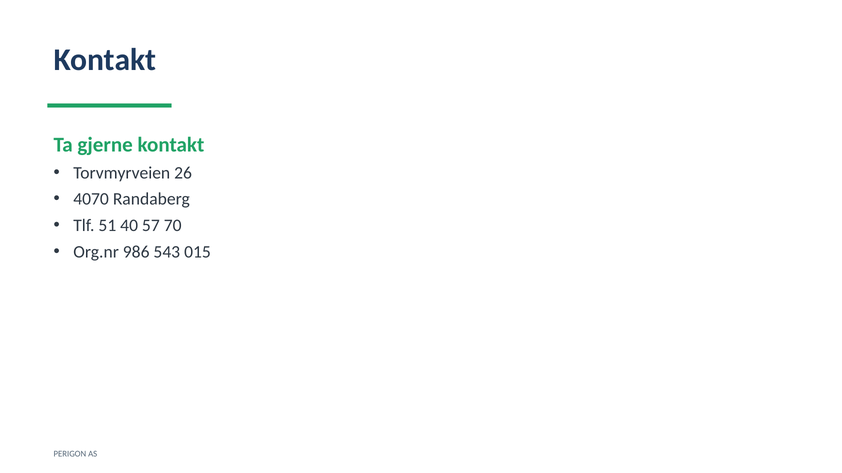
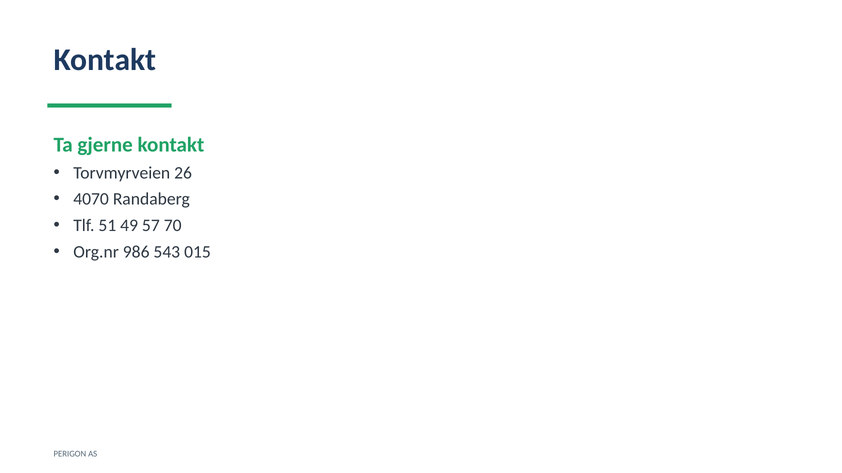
40: 40 -> 49 (129, 226)
